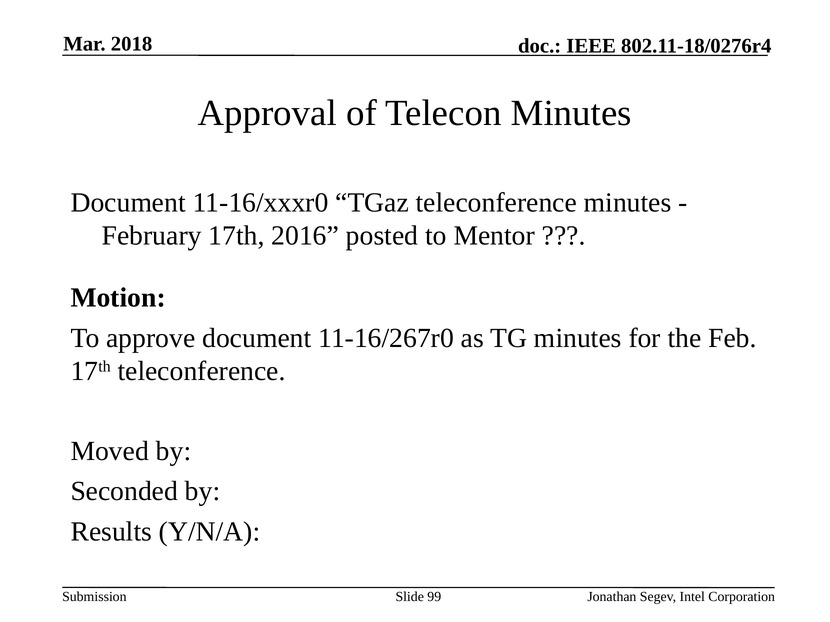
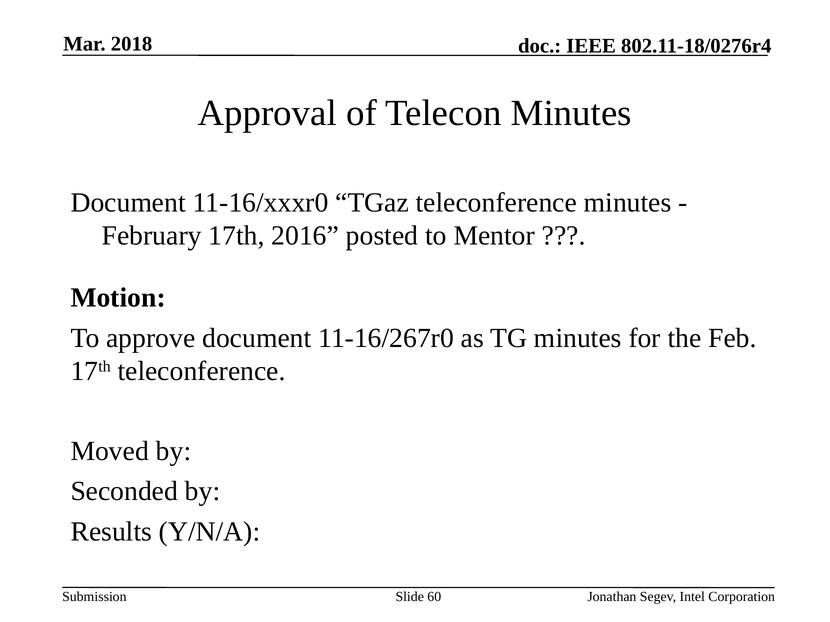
99: 99 -> 60 (434, 597)
